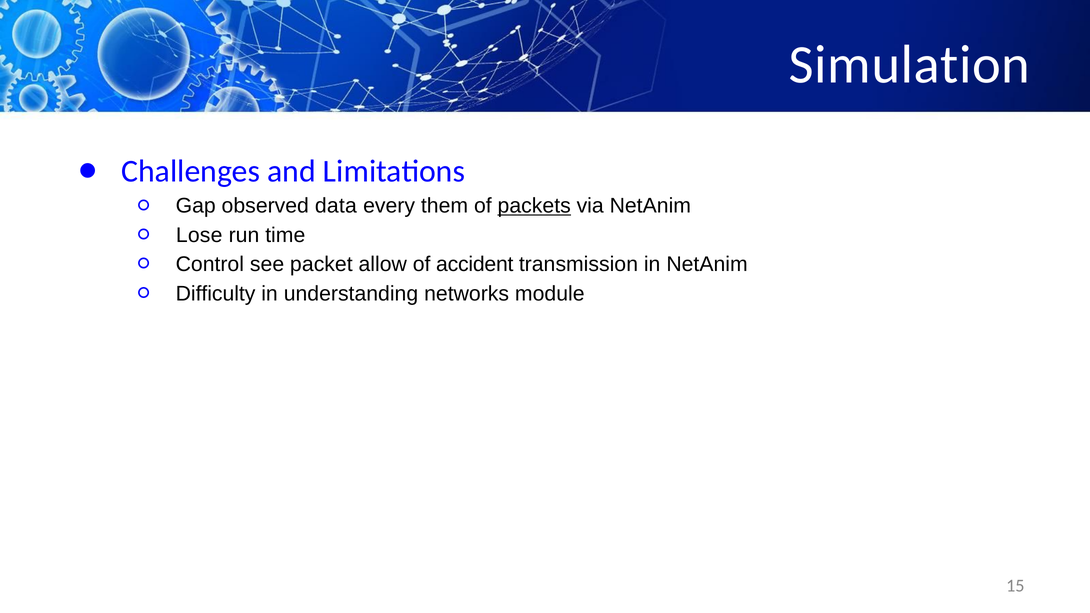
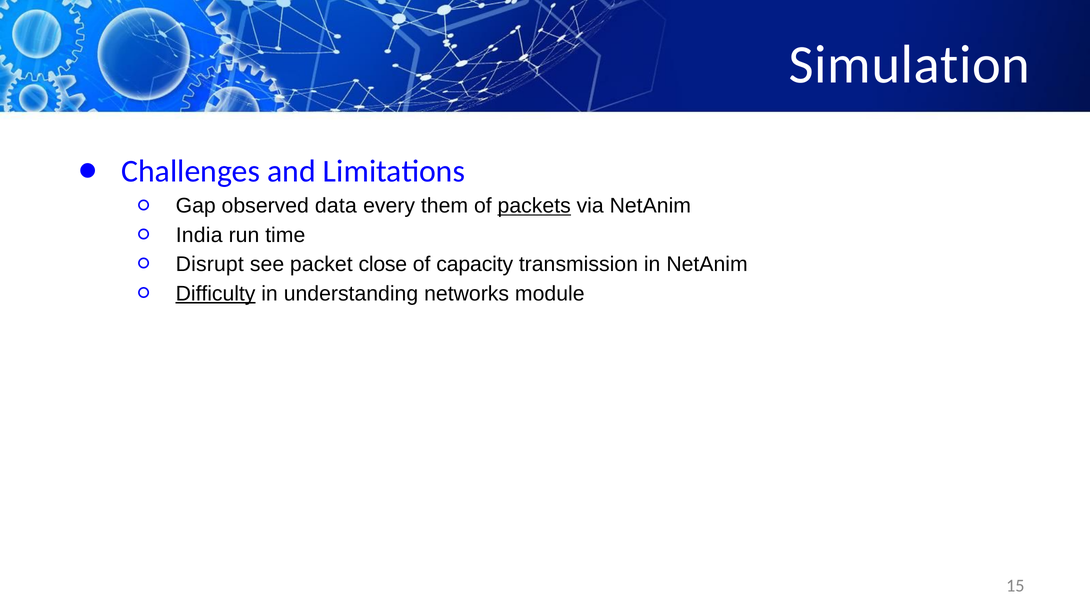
Lose: Lose -> India (199, 235)
Control: Control -> Disrupt (210, 264)
allow: allow -> close (383, 264)
accident: accident -> capacity (475, 264)
Difficulty underline: none -> present (216, 294)
